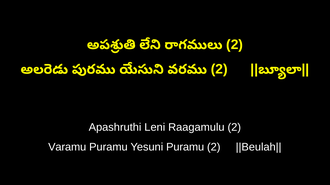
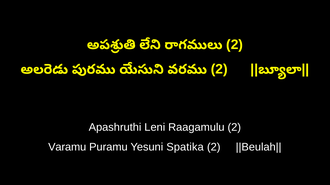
Yesuni Puramu: Puramu -> Spatika (185, 148)
